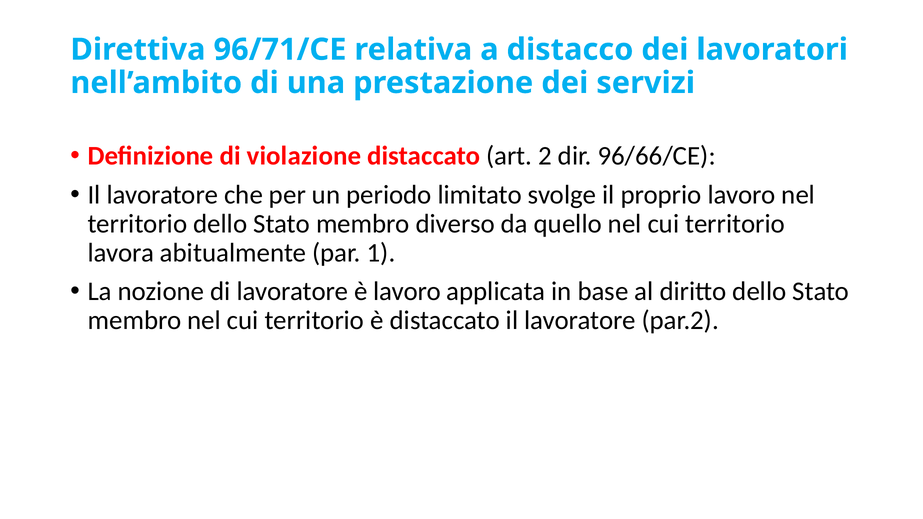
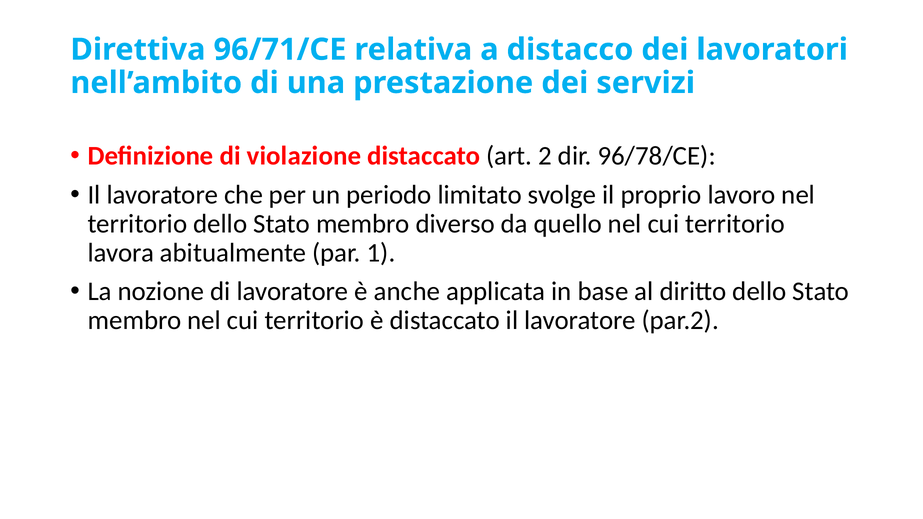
96/66/CE: 96/66/CE -> 96/78/CE (657, 156)
è lavoro: lavoro -> anche (407, 292)
